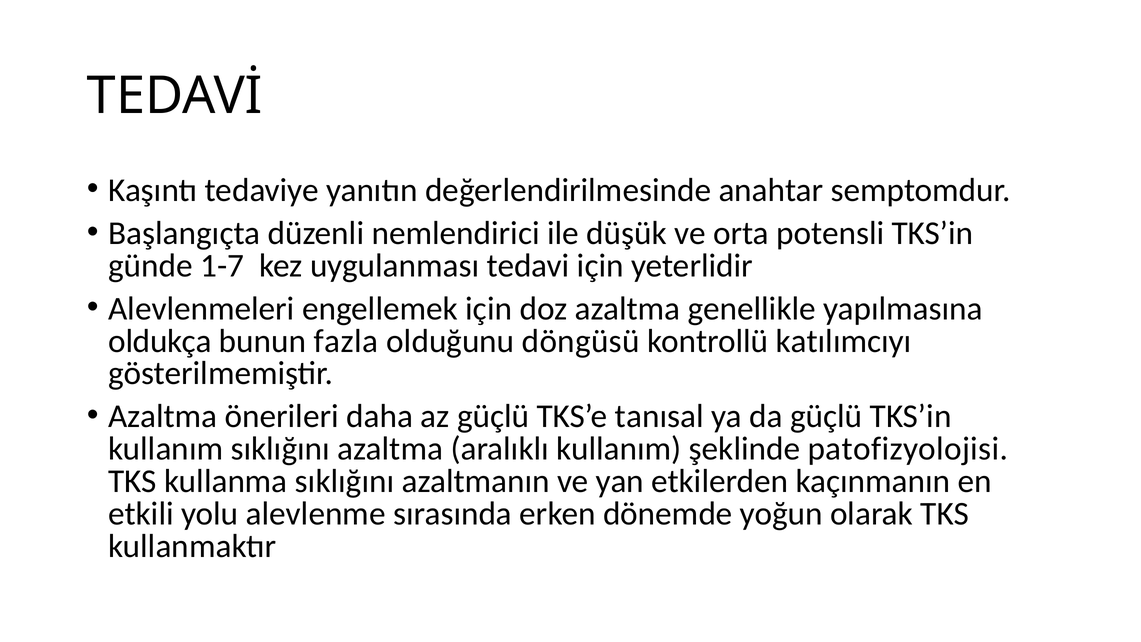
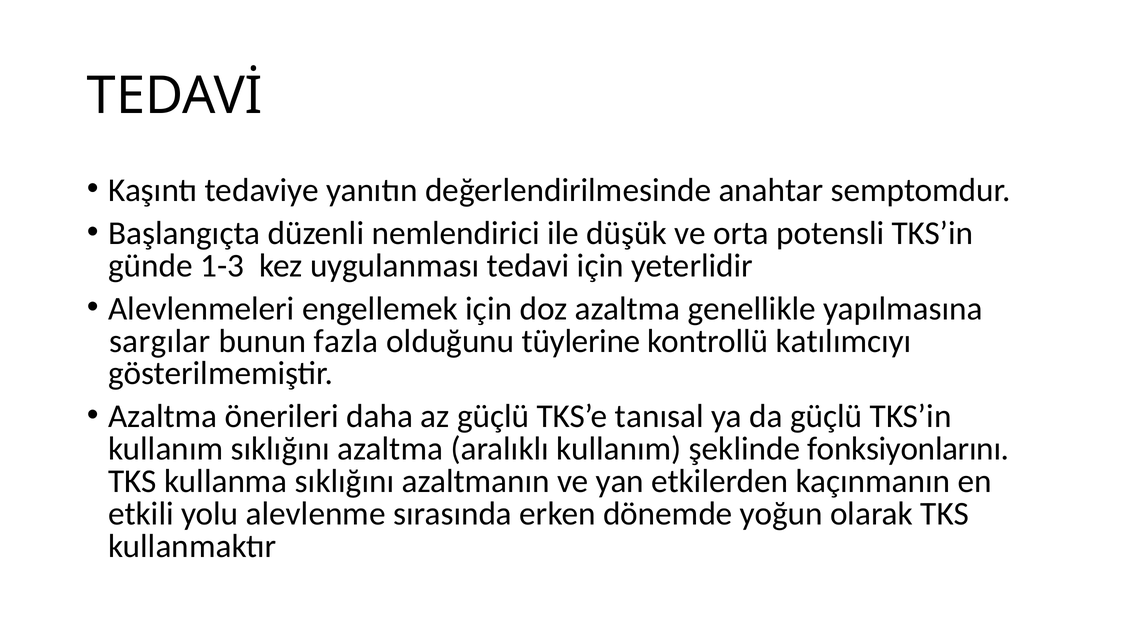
1-7: 1-7 -> 1-3 (222, 265)
oldukça: oldukça -> sargılar (160, 341)
döngüsü: döngüsü -> tüylerine (581, 341)
patofizyolojisi: patofizyolojisi -> fonksiyonlarını (908, 449)
